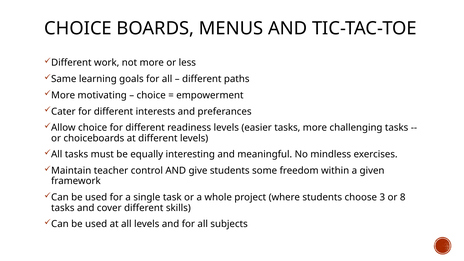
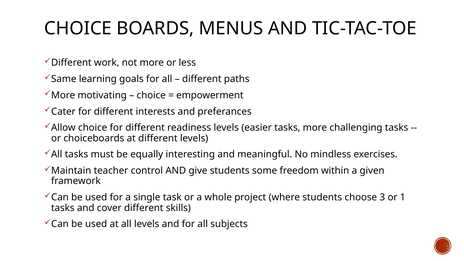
8: 8 -> 1 (403, 197)
